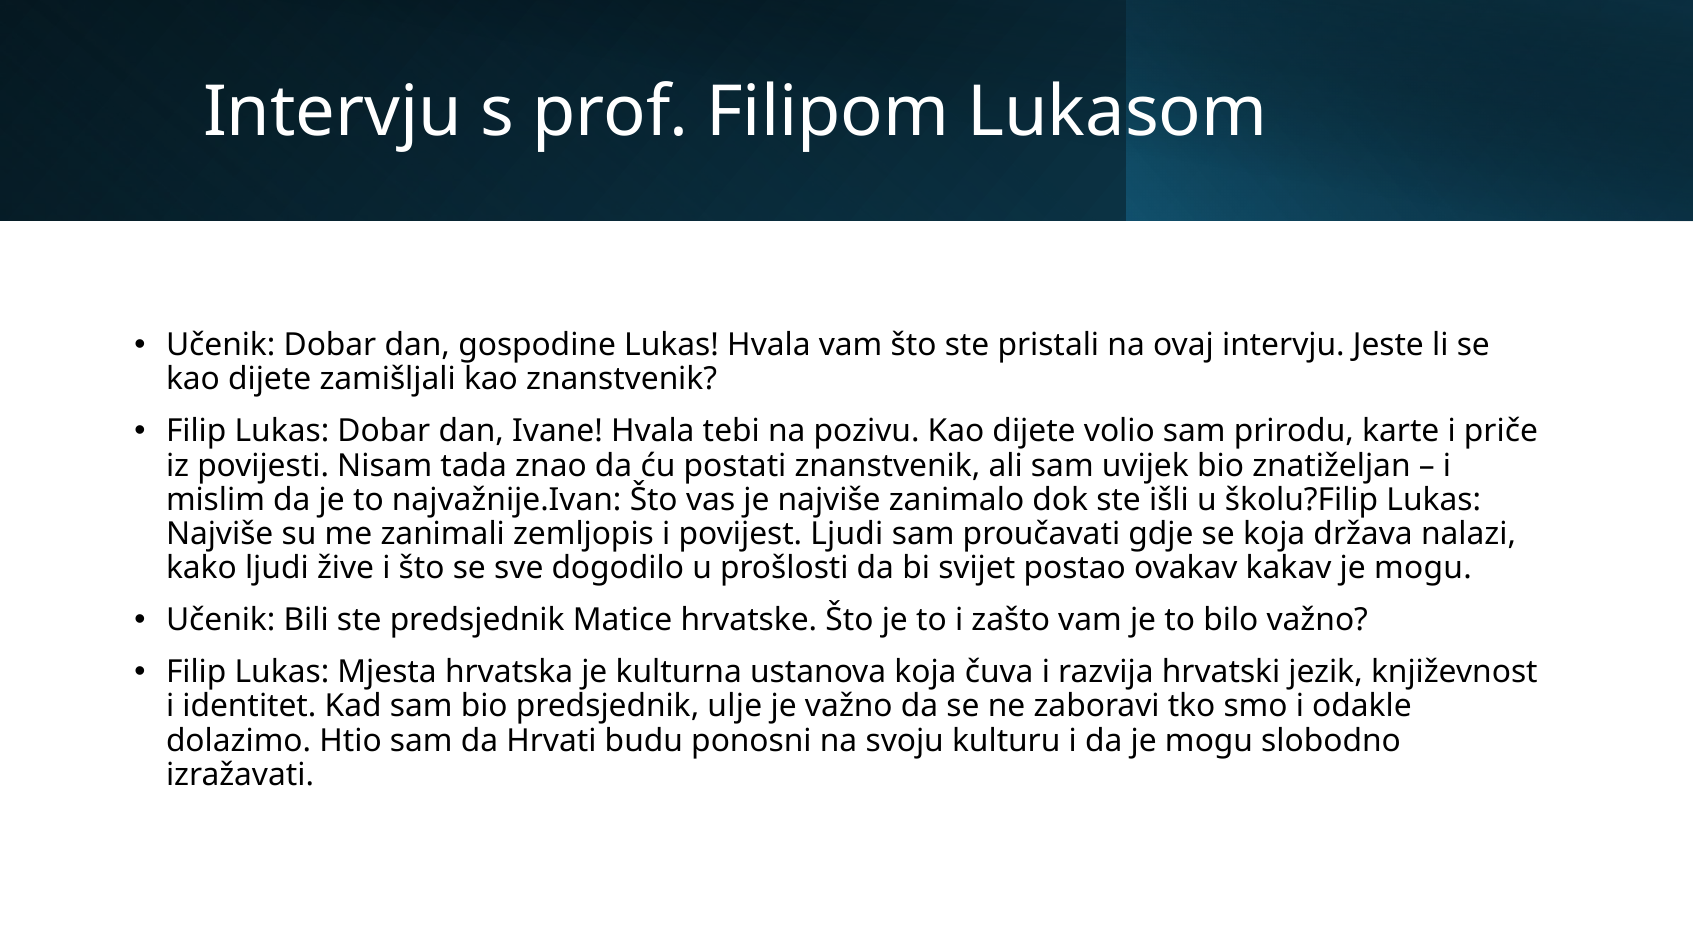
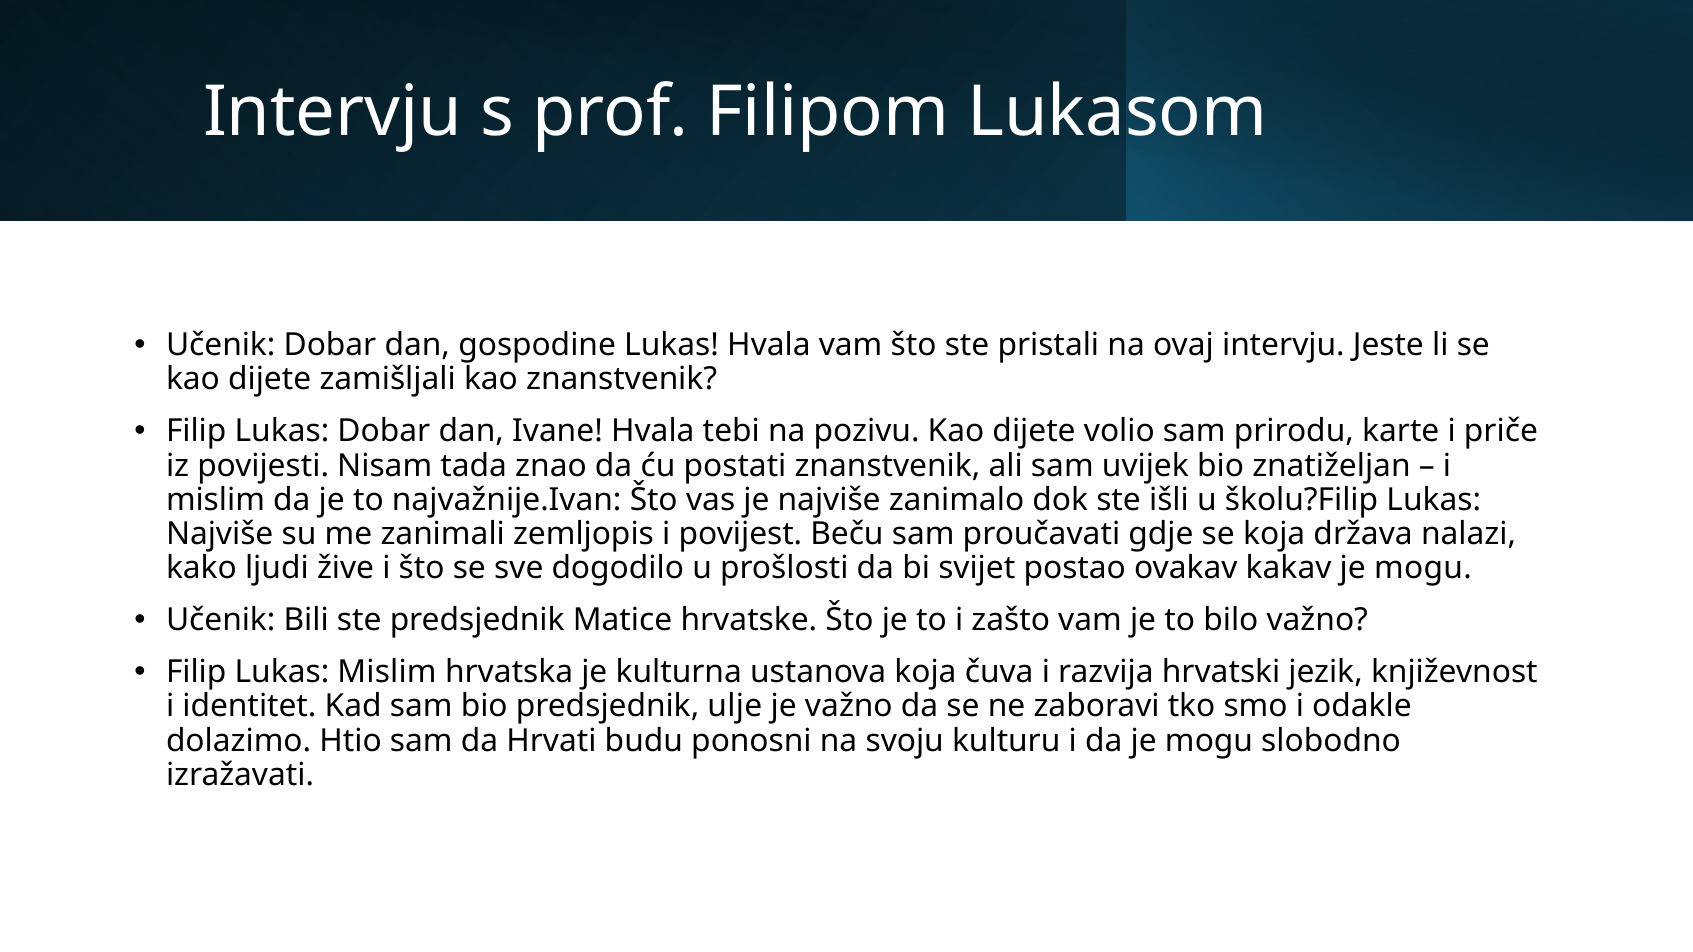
povijest Ljudi: Ljudi -> Beču (847, 534)
Lukas Mjesta: Mjesta -> Mislim (387, 672)
